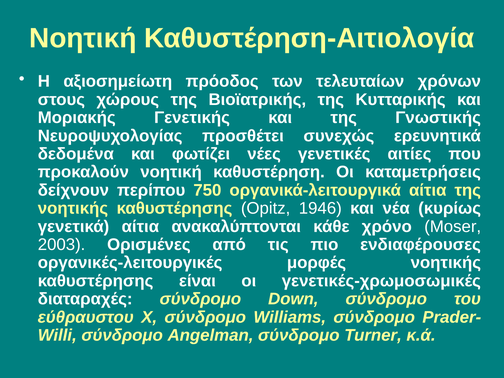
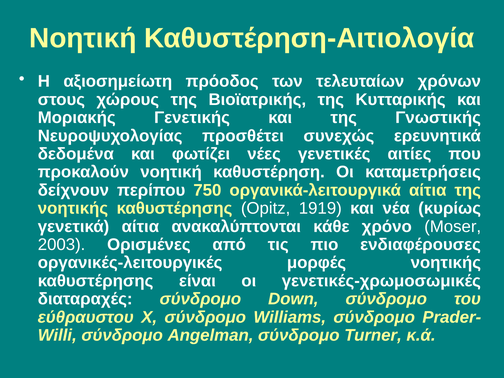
1946: 1946 -> 1919 (320, 208)
